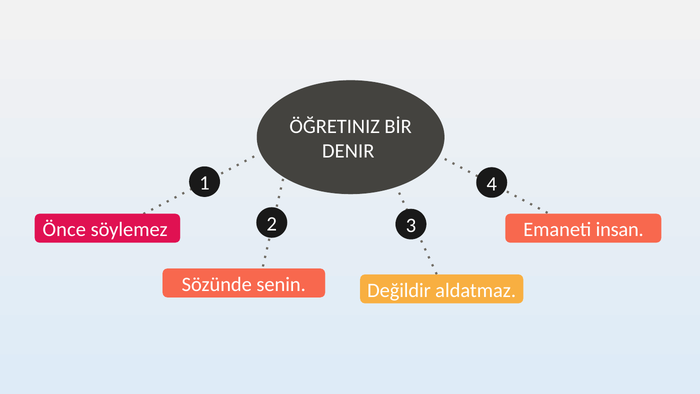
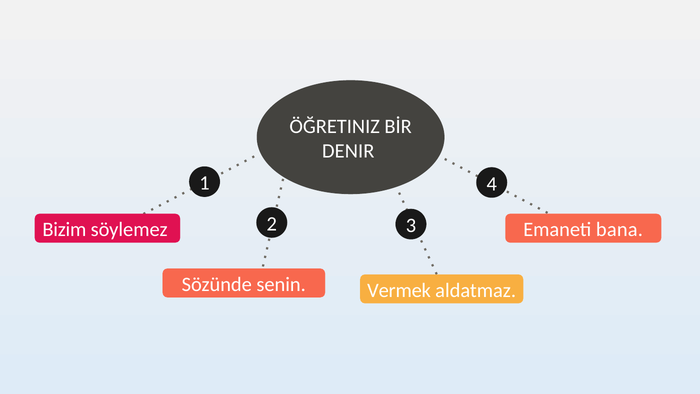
Önce: Önce -> Bizim (64, 229)
insan: insan -> bana (619, 229)
Değildir: Değildir -> Vermek (399, 290)
